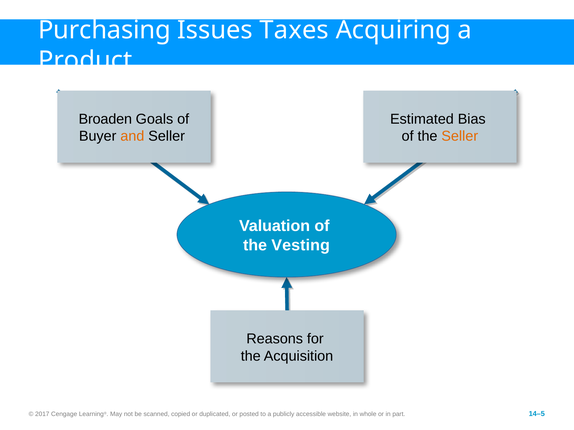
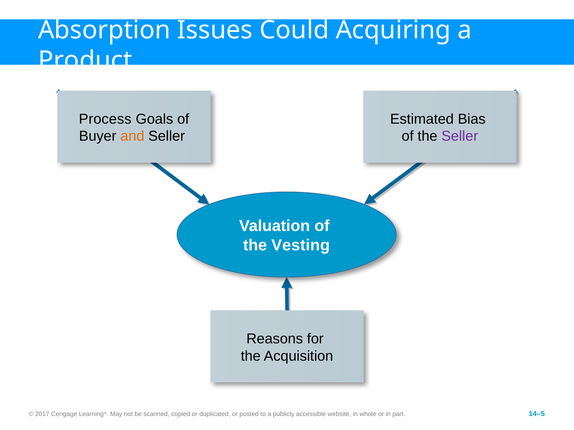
Purchasing: Purchasing -> Absorption (104, 30)
Taxes: Taxes -> Could (294, 30)
Broaden: Broaden -> Process (105, 119)
Seller colour: orange -> purple (460, 136)
